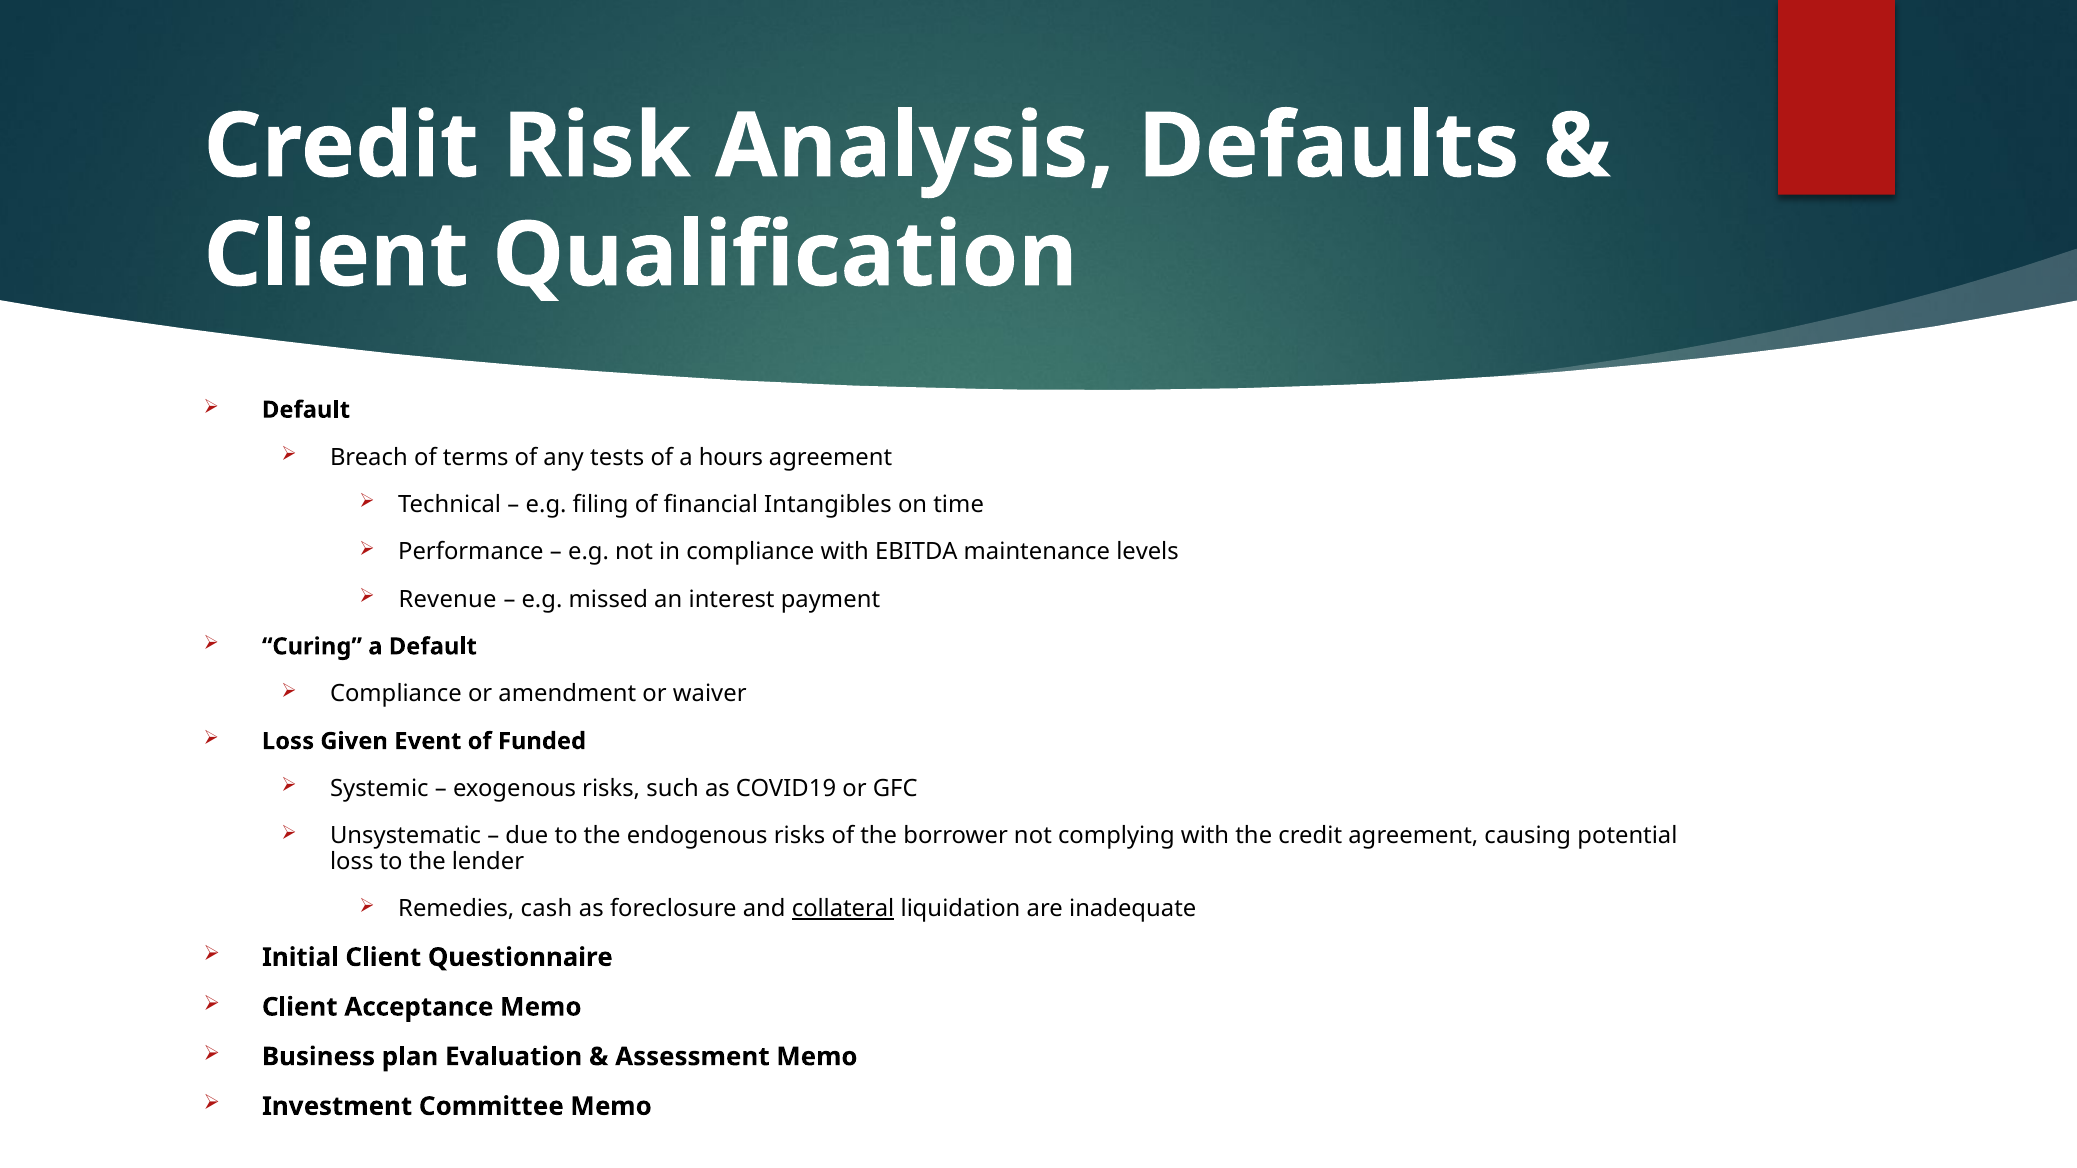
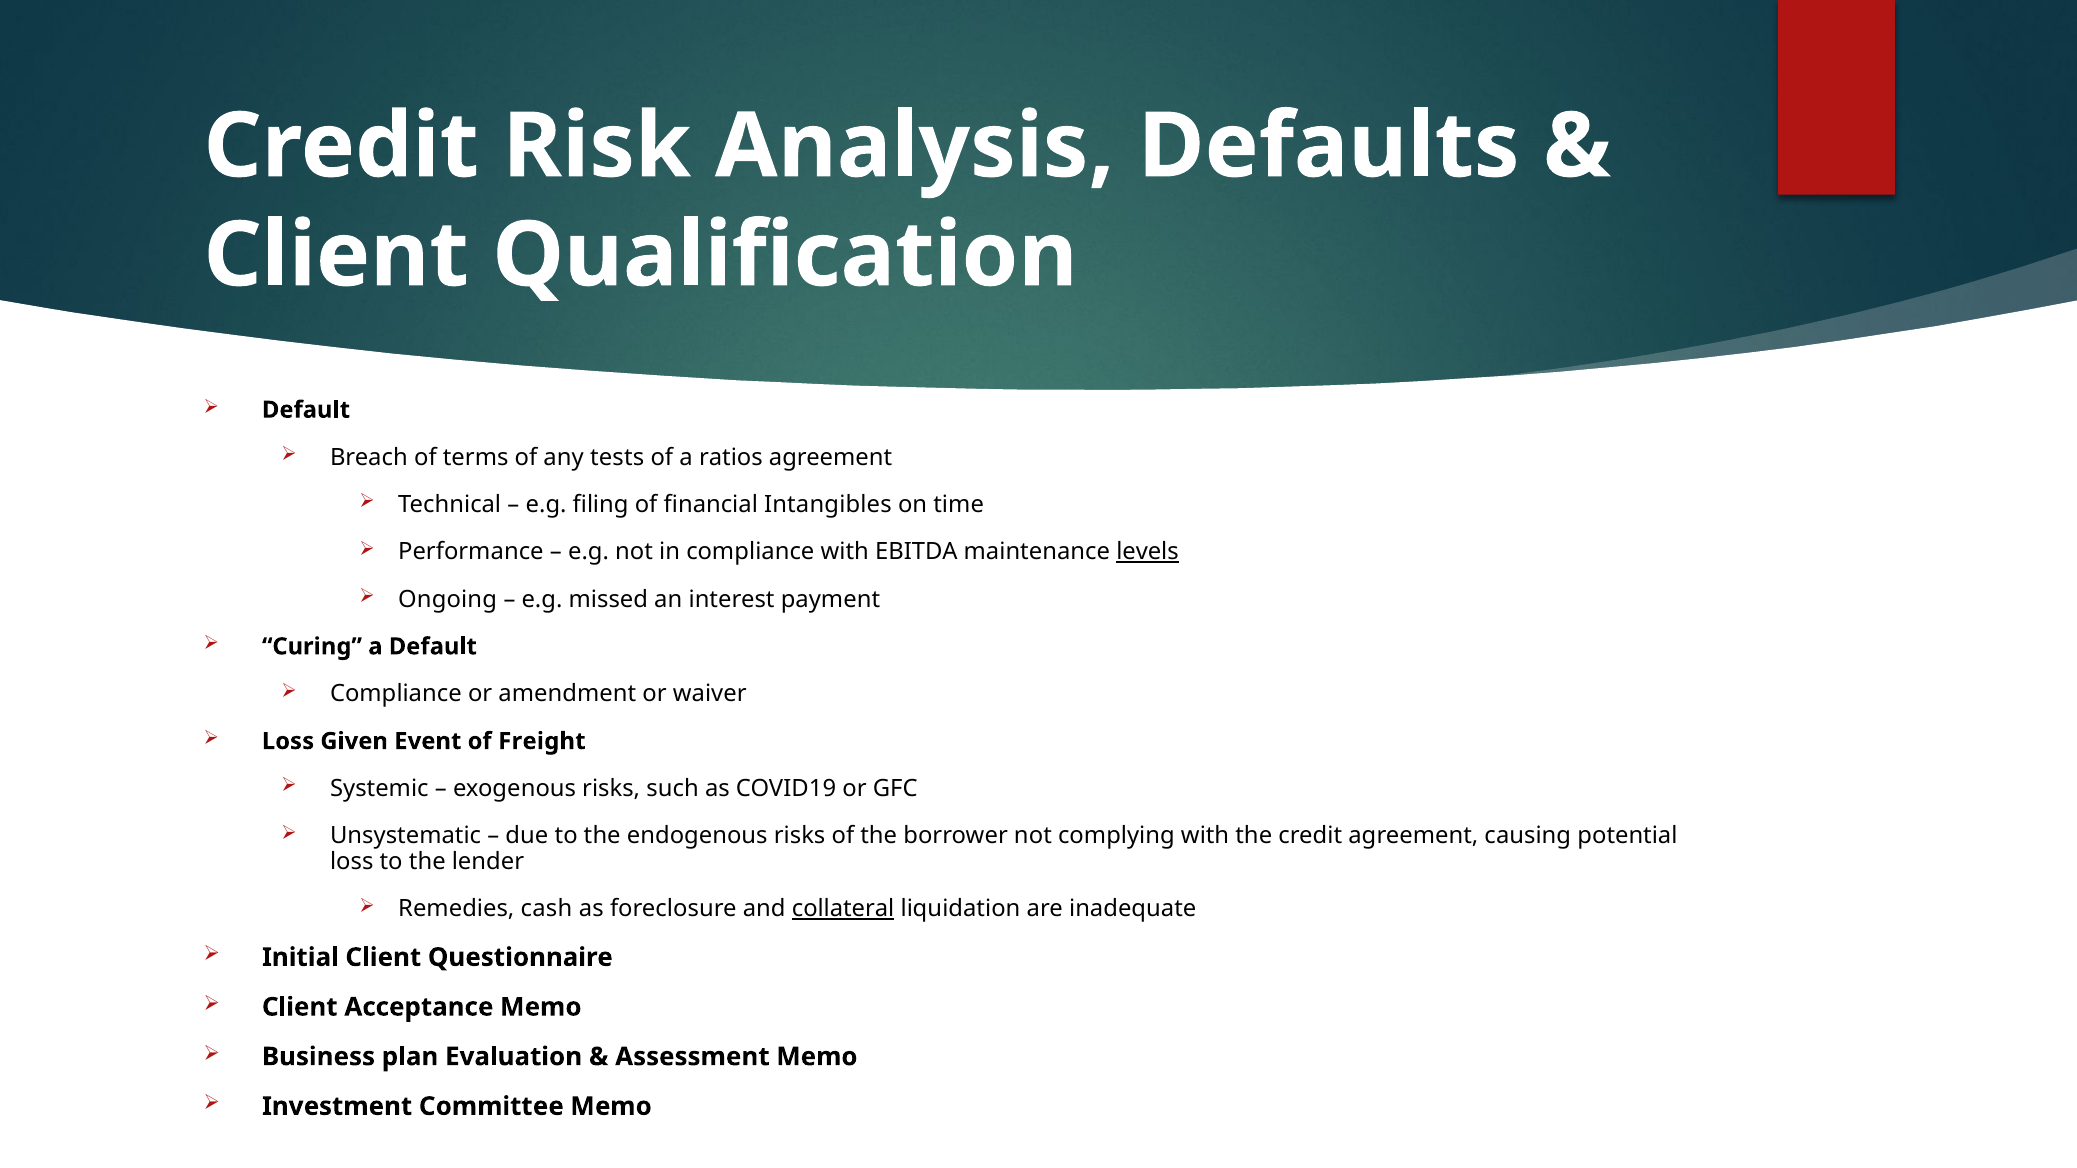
hours: hours -> ratios (731, 457)
levels underline: none -> present (1148, 552)
Revenue: Revenue -> Ongoing (448, 600)
Funded: Funded -> Freight (542, 742)
